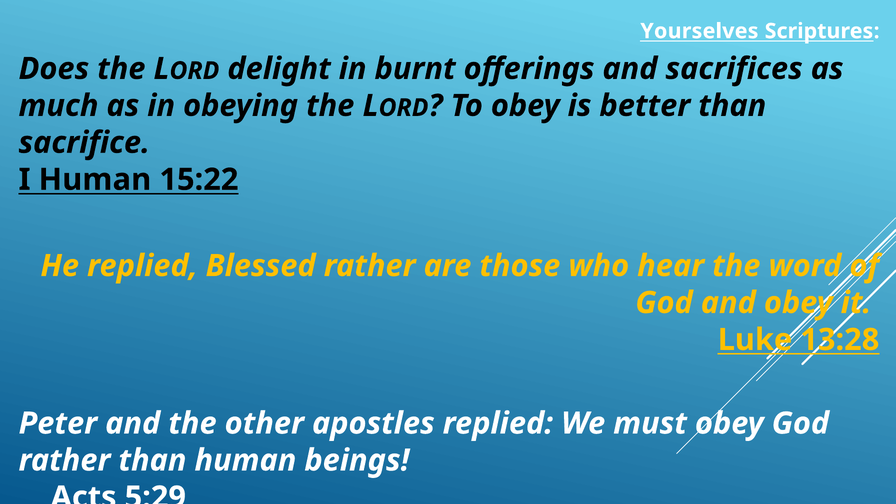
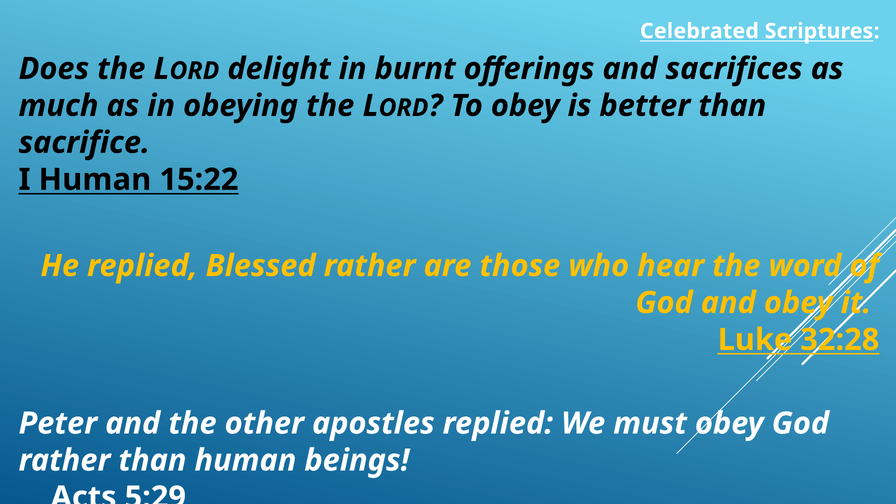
Yourselves: Yourselves -> Celebrated (699, 31)
13:28: 13:28 -> 32:28 (840, 340)
